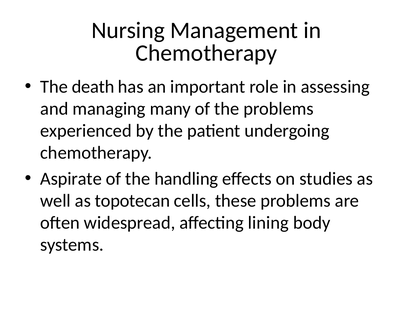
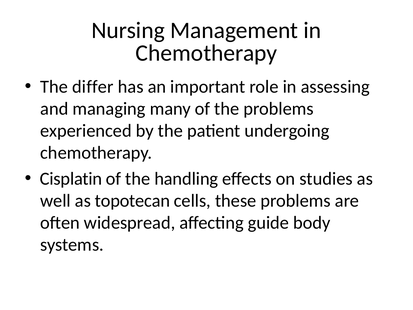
death: death -> differ (93, 87)
Aspirate: Aspirate -> Cisplatin (71, 179)
lining: lining -> guide (268, 223)
